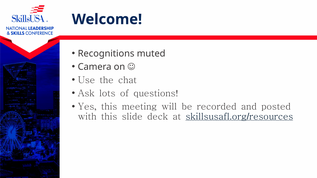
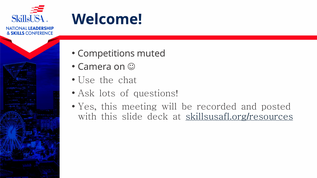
Recognitions: Recognitions -> Competitions (106, 54)
